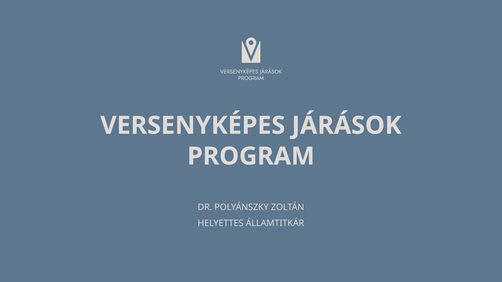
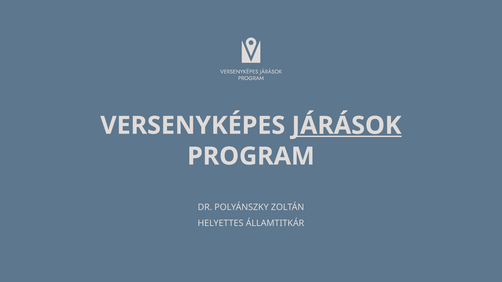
JÁRÁSOK underline: none -> present (347, 126)
